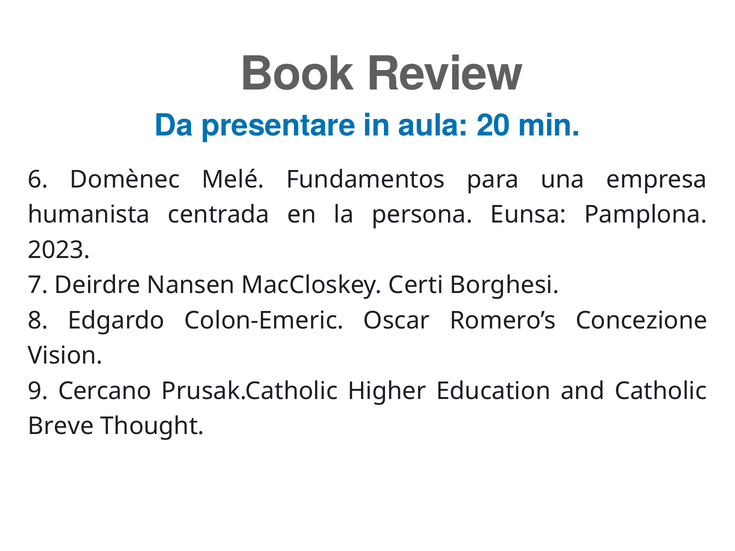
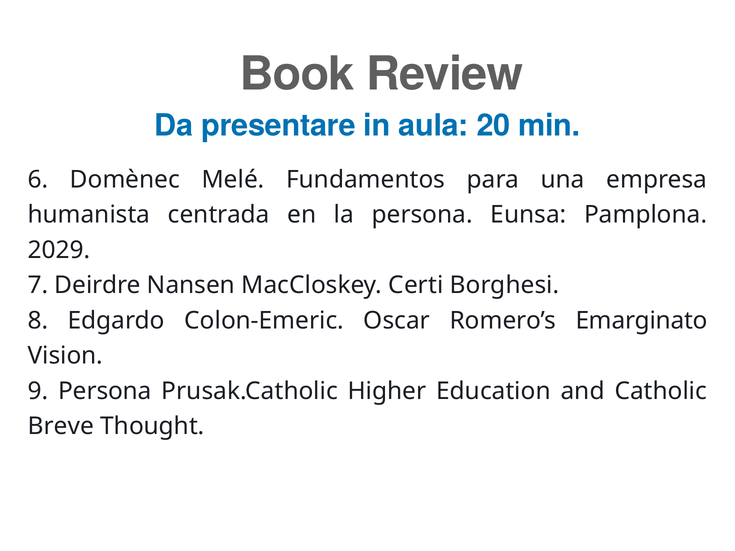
2023: 2023 -> 2029 (59, 250)
Concezione: Concezione -> Emarginato (642, 321)
9 Cercano: Cercano -> Persona (105, 391)
